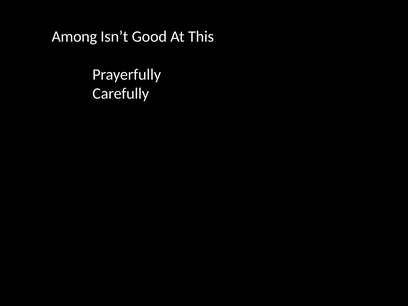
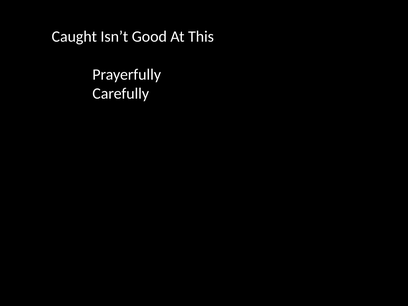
Among: Among -> Caught (74, 36)
